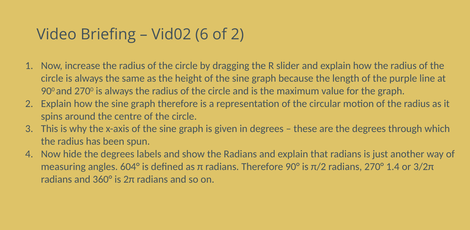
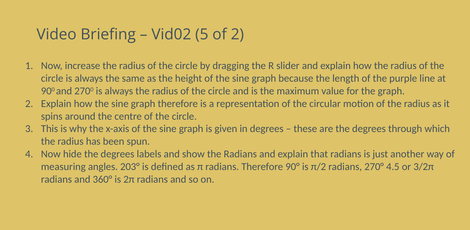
6: 6 -> 5 (202, 34)
604°: 604° -> 203° (130, 166)
1.4: 1.4 -> 4.5 (393, 166)
